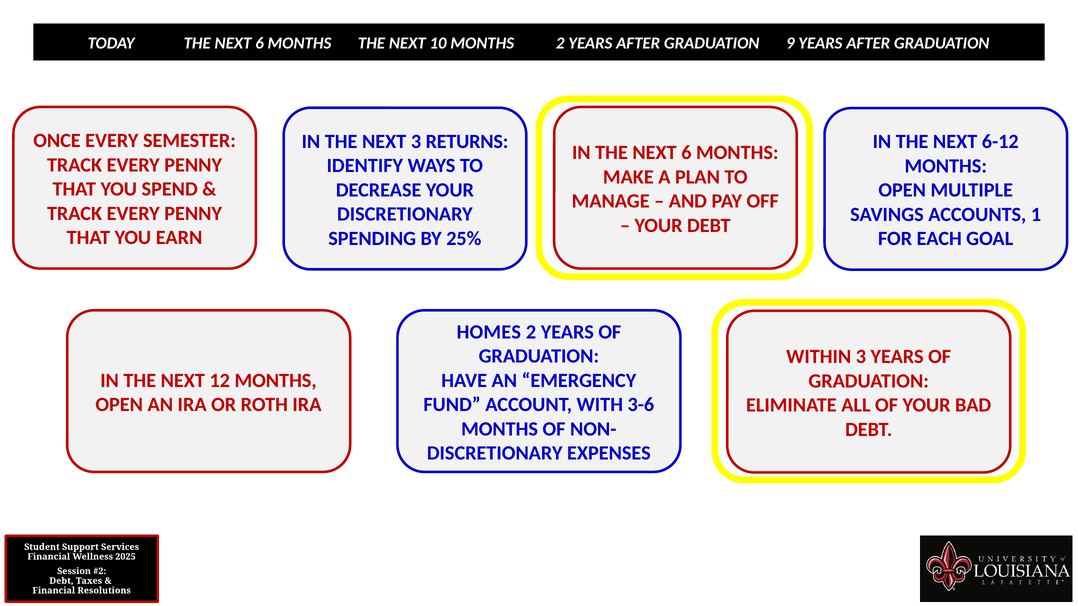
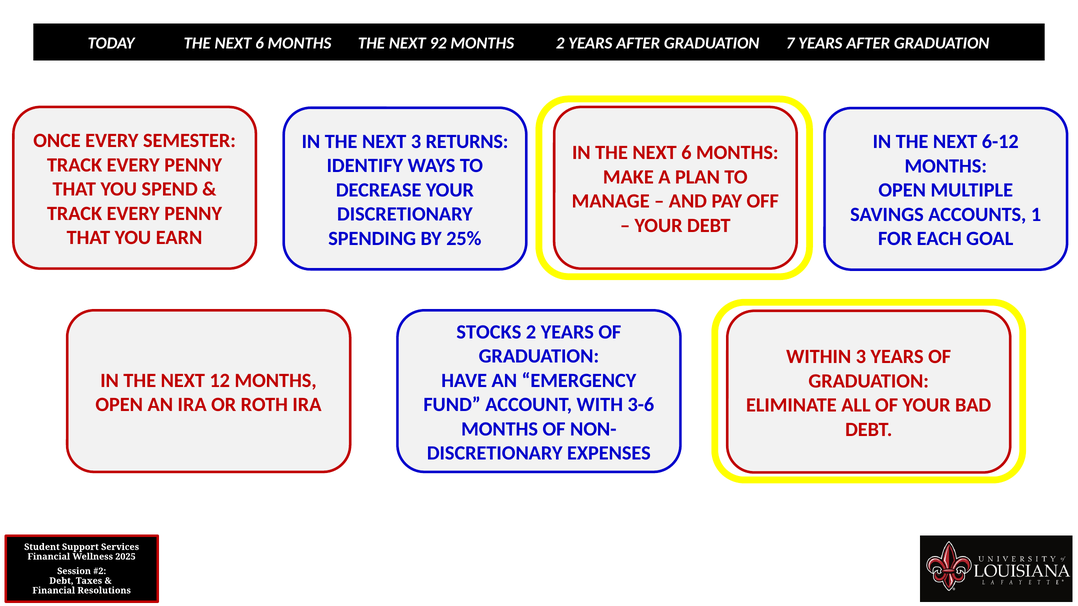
10: 10 -> 92 (438, 43)
9: 9 -> 7 (790, 43)
HOMES: HOMES -> STOCKS (489, 332)
